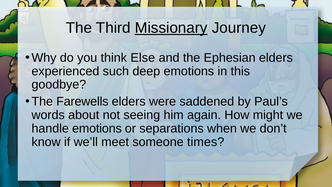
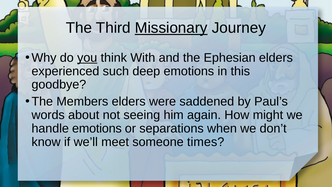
you underline: none -> present (87, 58)
Else: Else -> With (143, 58)
Farewells: Farewells -> Members (82, 101)
